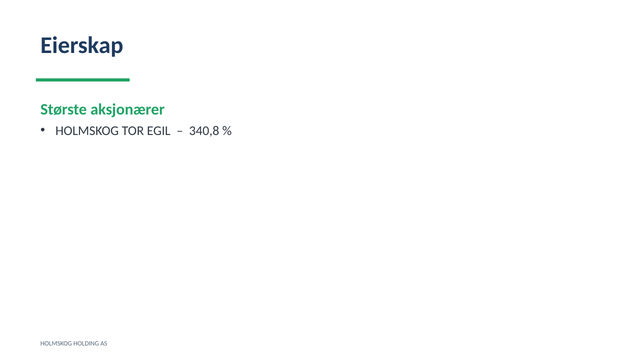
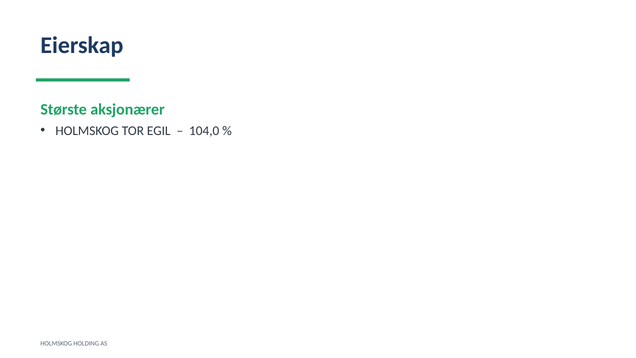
340,8: 340,8 -> 104,0 (204, 131)
